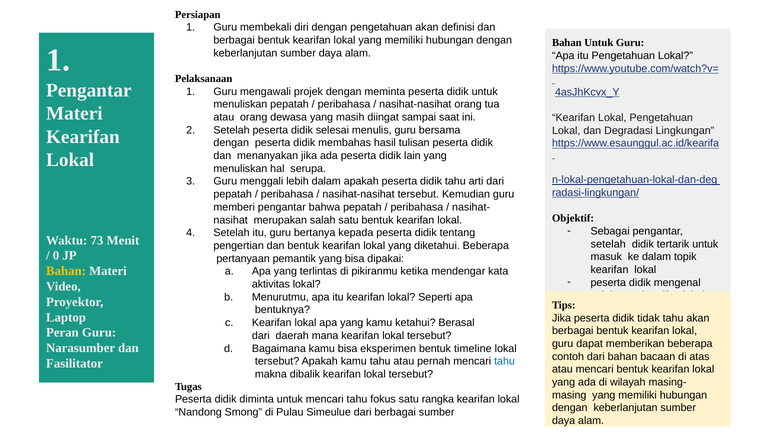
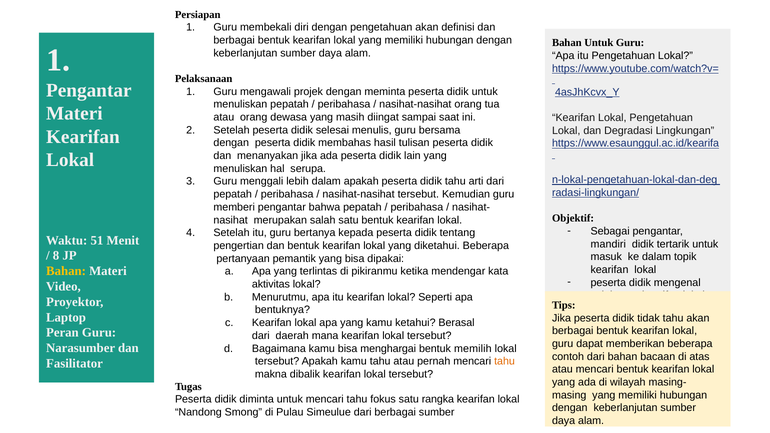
73: 73 -> 51 (97, 240)
setelah: setelah -> mandiri (608, 244)
0: 0 -> 8 (56, 256)
eksperimen: eksperimen -> menghargai (388, 349)
timeline: timeline -> memilih (473, 349)
tahu colour: blue -> orange (505, 361)
